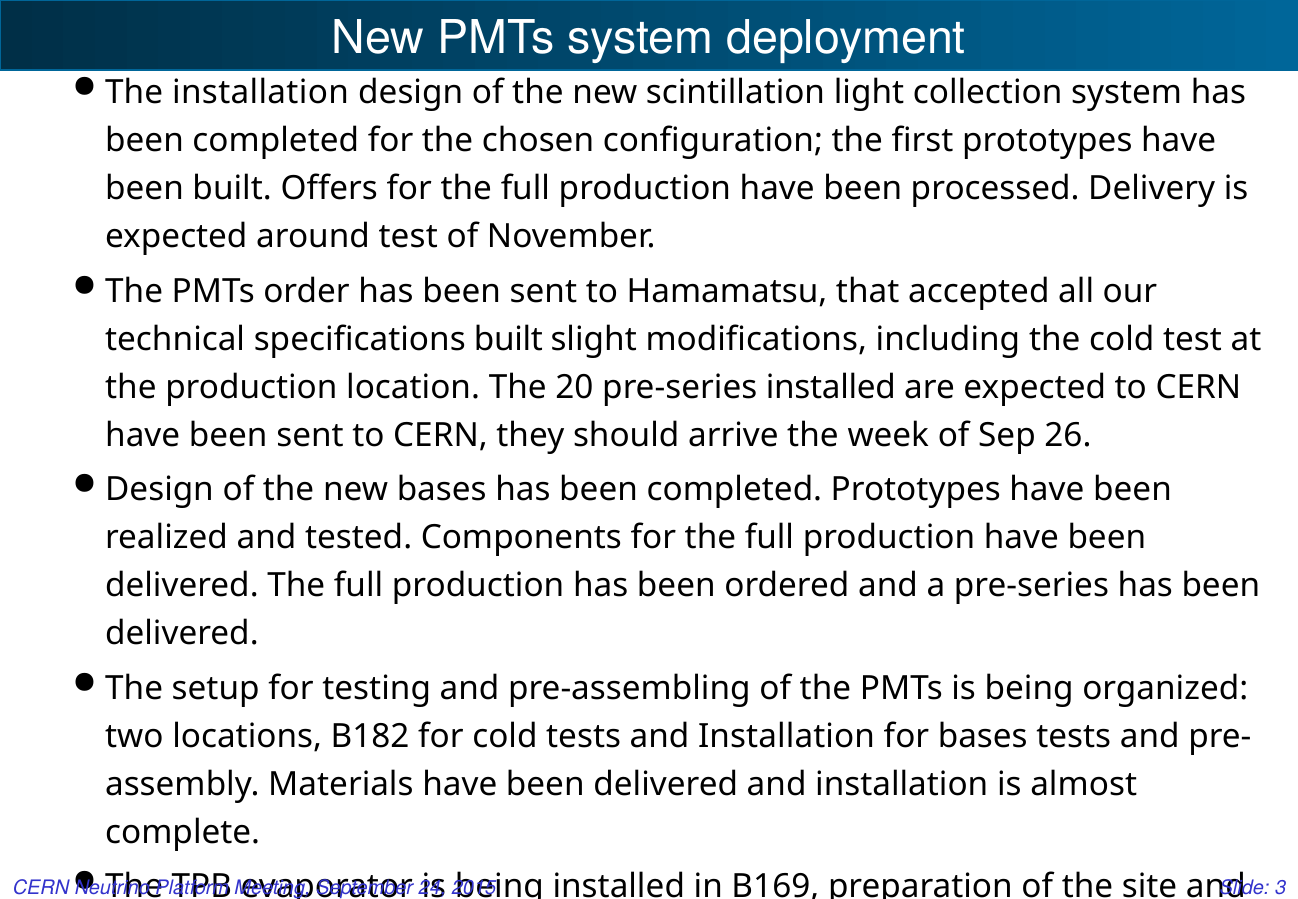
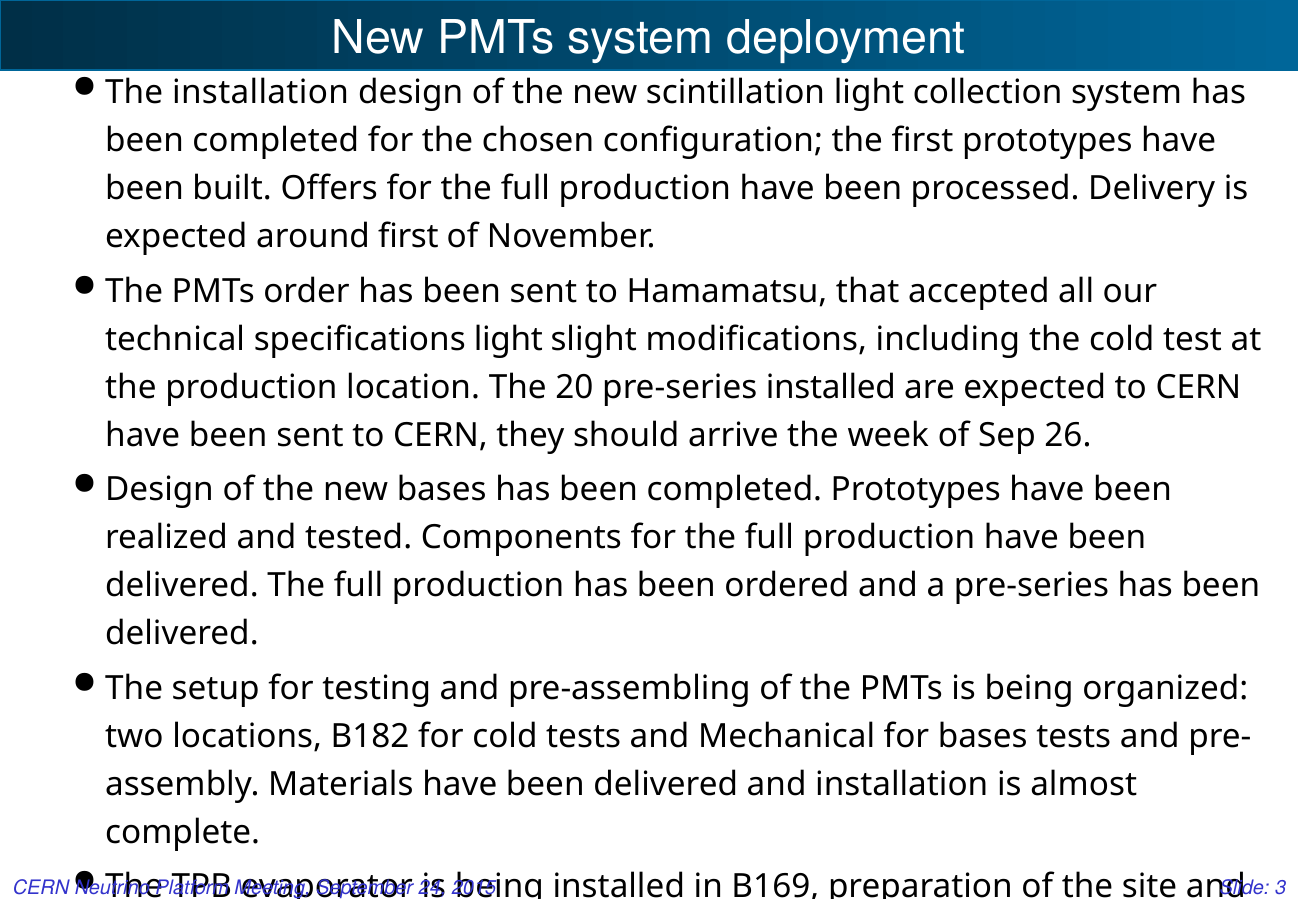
around test: test -> first (408, 237)
specifications built: built -> light (508, 339)
tests and Installation: Installation -> Mechanical (787, 736)
